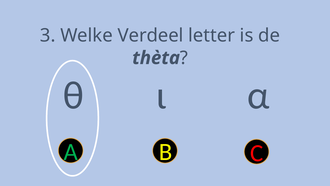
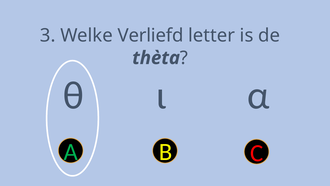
Verdeel: Verdeel -> Verliefd (151, 36)
